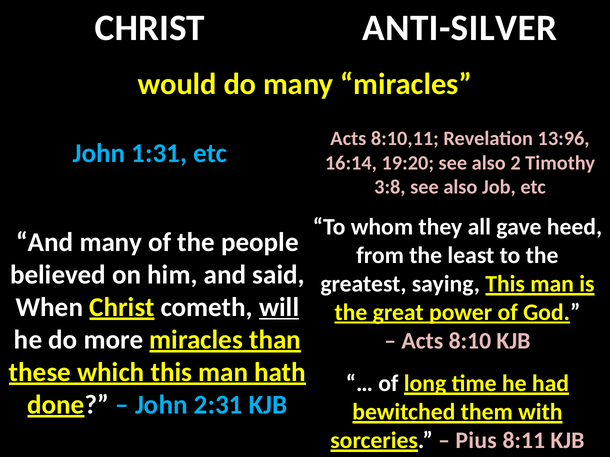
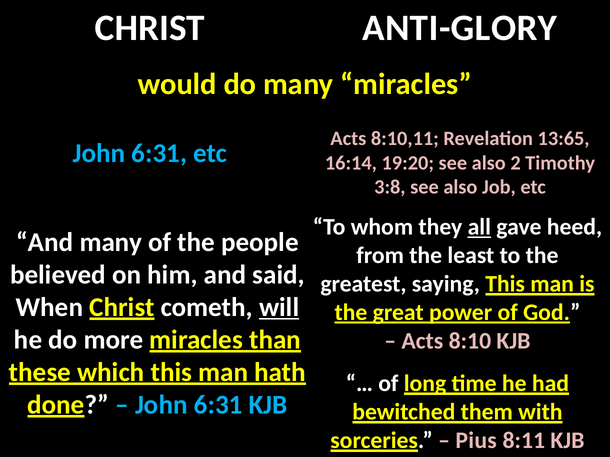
ANTI-SILVER: ANTI-SILVER -> ANTI-GLORY (460, 28)
13:96: 13:96 -> 13:65 (564, 139)
1:31: 1:31 -> 6:31 (159, 153)
all underline: none -> present (479, 227)
2:31: 2:31 -> 6:31 (218, 405)
